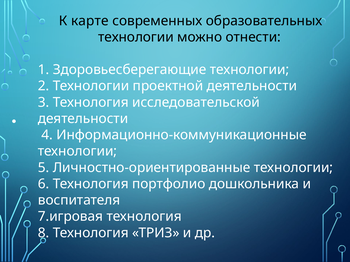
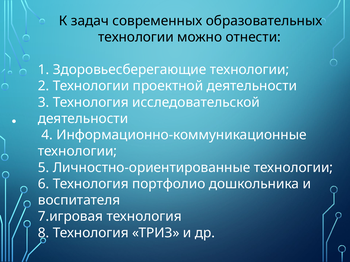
карте: карте -> задач (90, 21)
